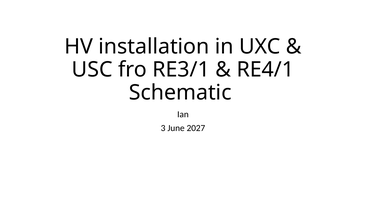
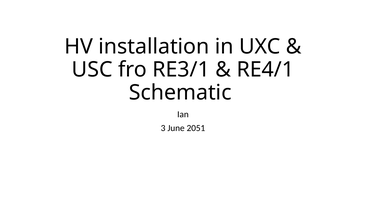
2027: 2027 -> 2051 (196, 128)
